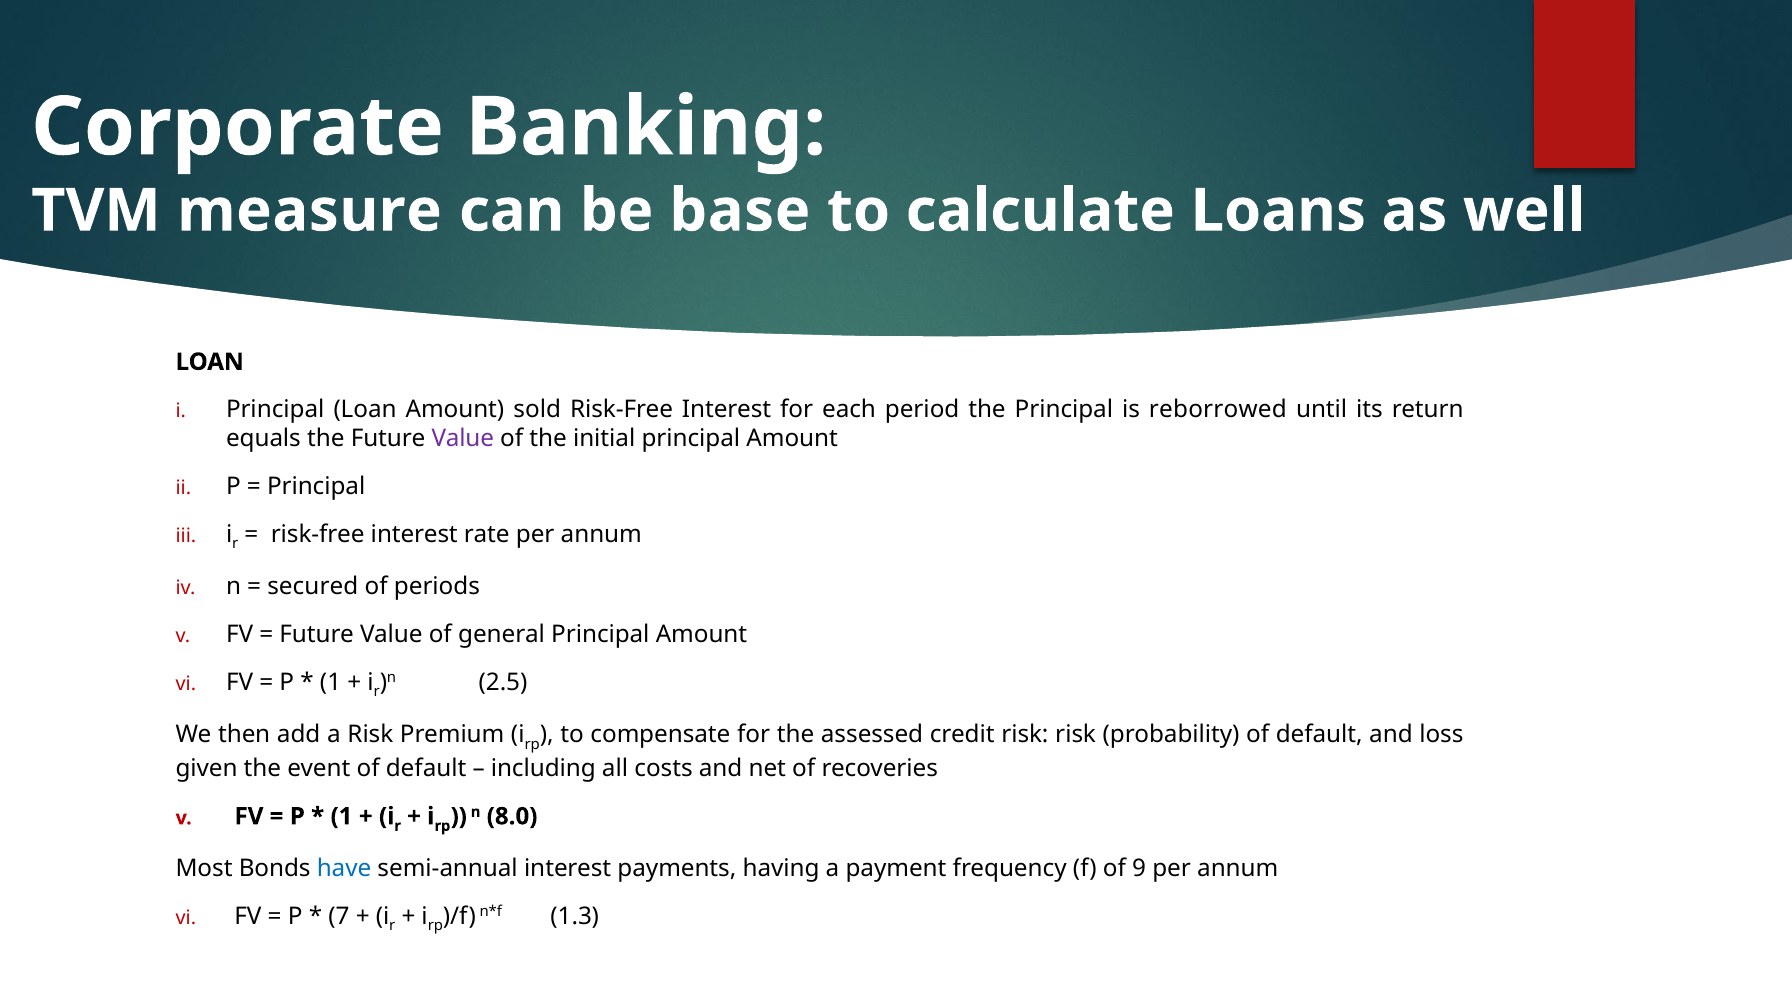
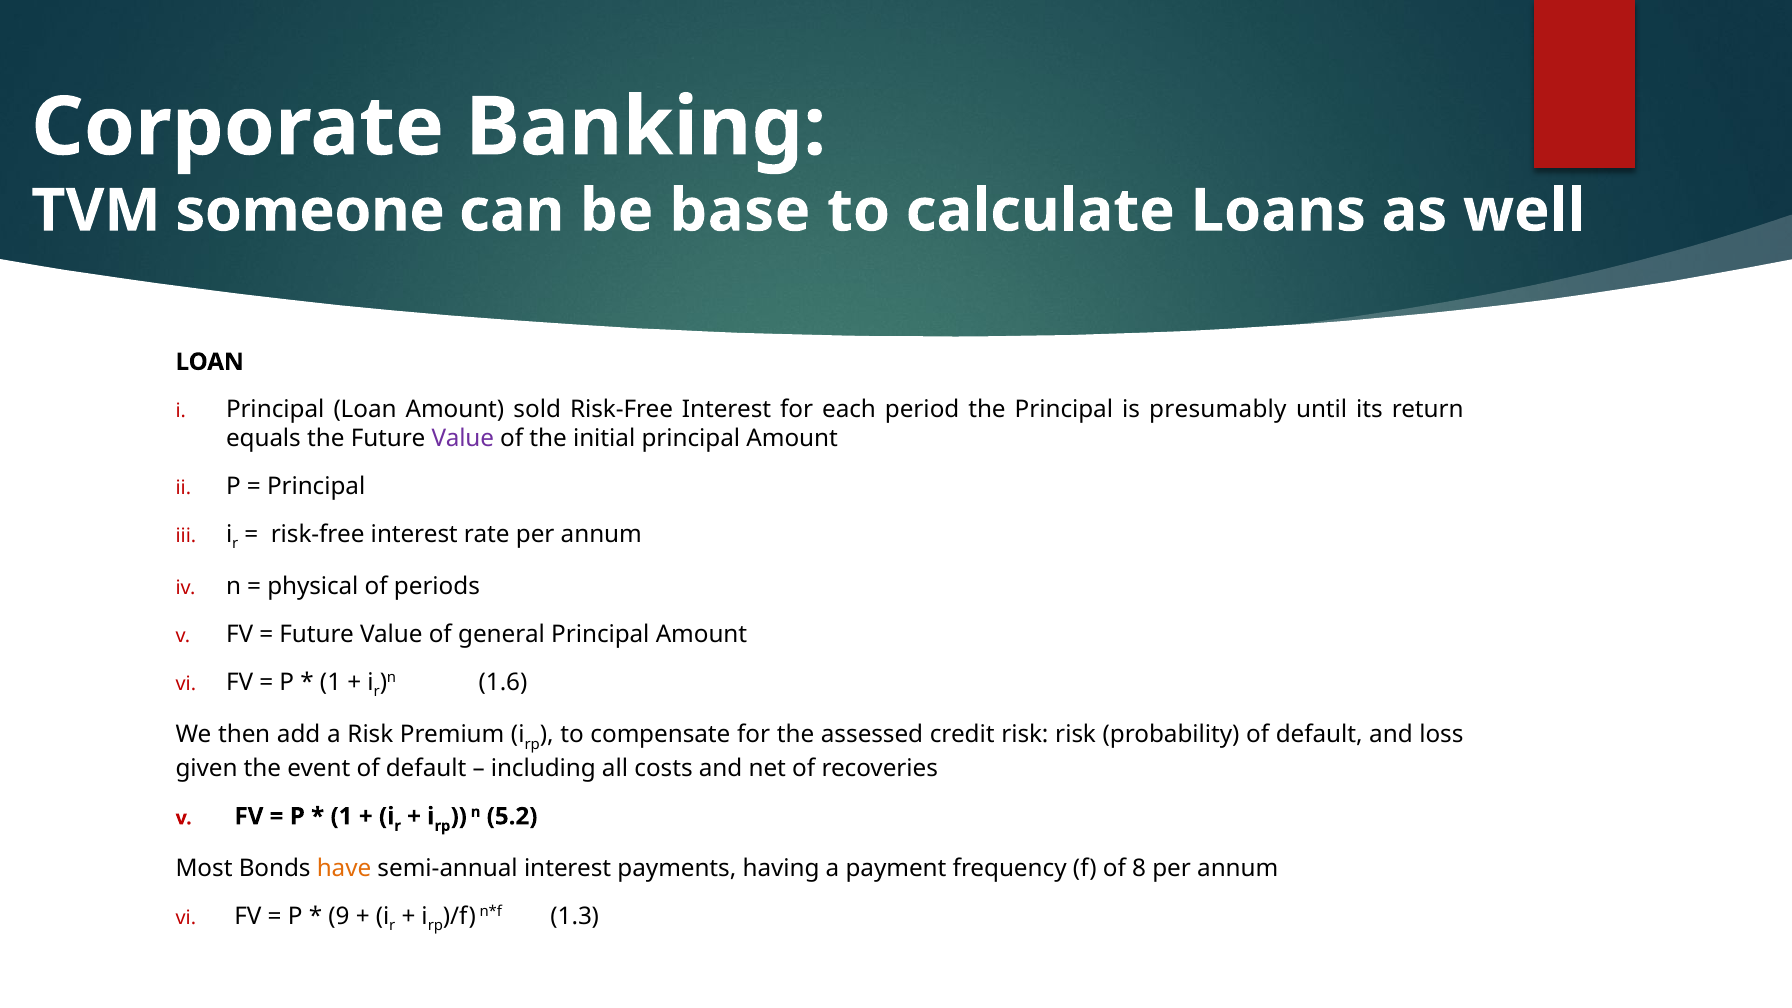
measure: measure -> someone (310, 211)
reborrowed: reborrowed -> presumably (1218, 410)
secured: secured -> physical (313, 587)
2.5: 2.5 -> 1.6 (503, 683)
8.0: 8.0 -> 5.2 (512, 817)
have colour: blue -> orange (344, 869)
9: 9 -> 8 (1139, 869)
7: 7 -> 9 (339, 917)
